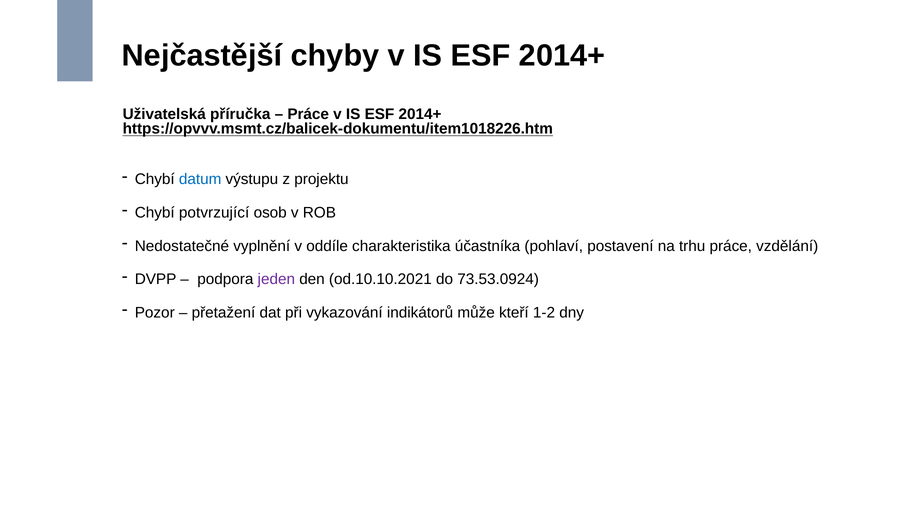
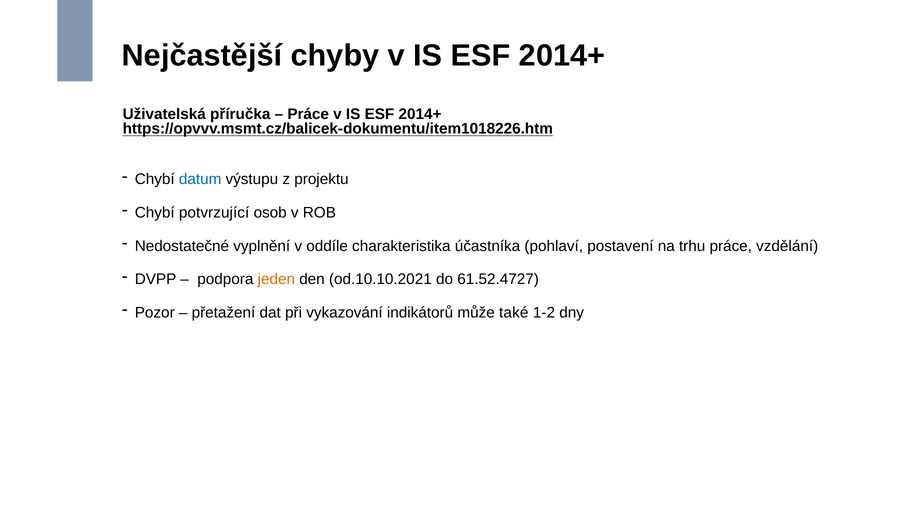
jeden colour: purple -> orange (276, 280)
73.53.0924: 73.53.0924 -> 61.52.4727 (498, 280)
kteří: kteří -> také (514, 313)
